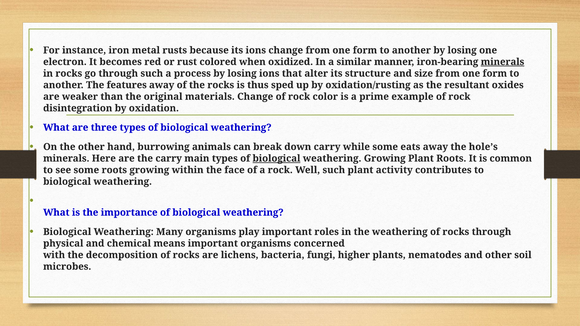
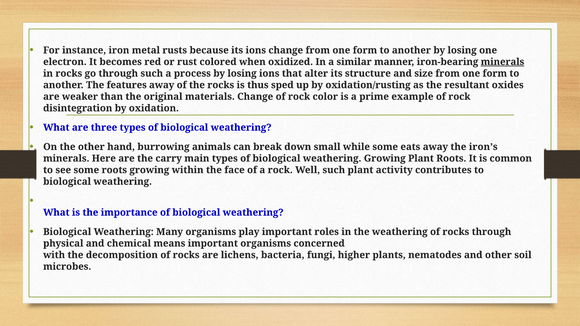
down carry: carry -> small (327, 147)
hole’s: hole’s -> iron’s (483, 147)
biological underline: present -> none (276, 159)
